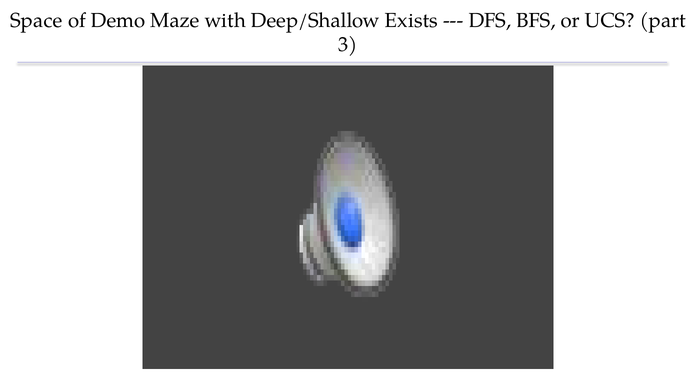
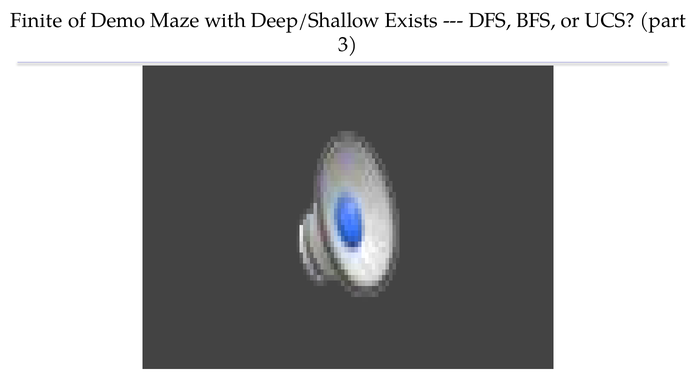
Space: Space -> Finite (36, 20)
